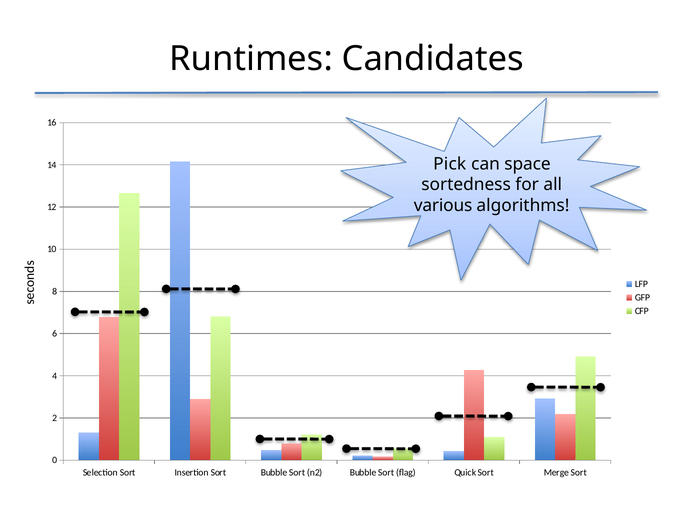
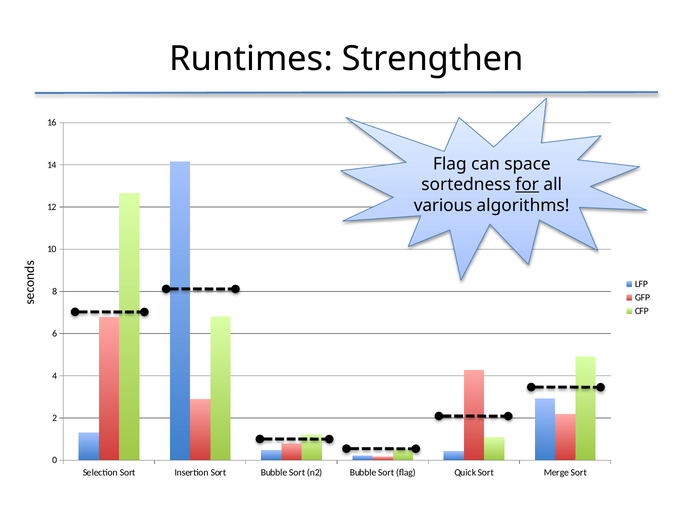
Candidates: Candidates -> Strengthen (433, 59)
Pick: Pick -> Flag (450, 164)
for underline: none -> present (527, 185)
